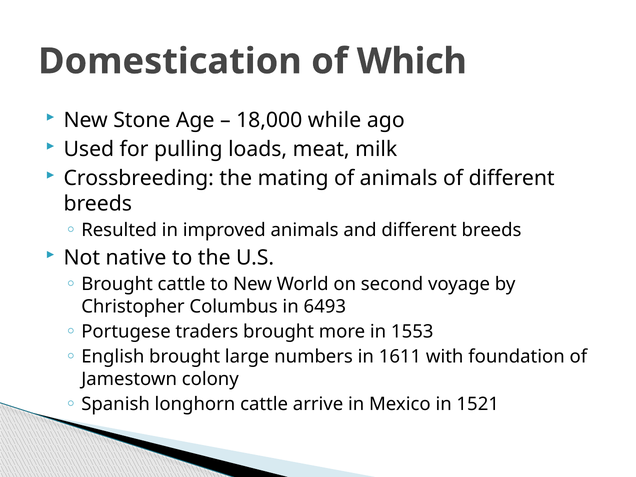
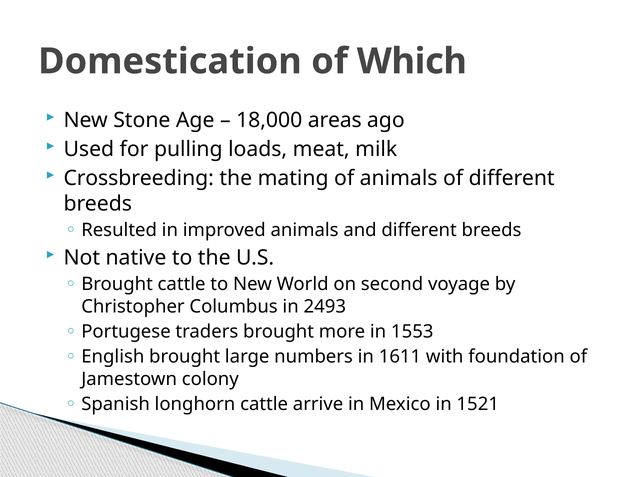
while: while -> areas (335, 120)
6493: 6493 -> 2493 (325, 307)
